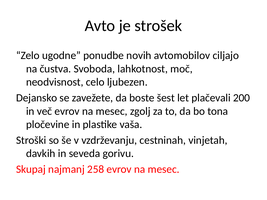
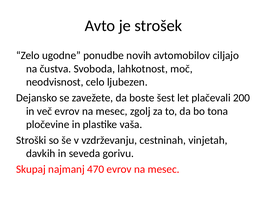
258: 258 -> 470 (96, 169)
